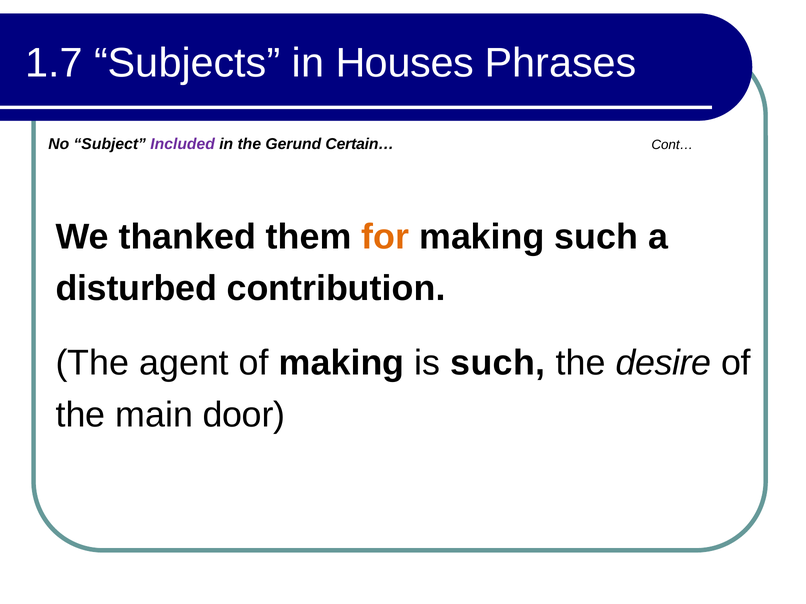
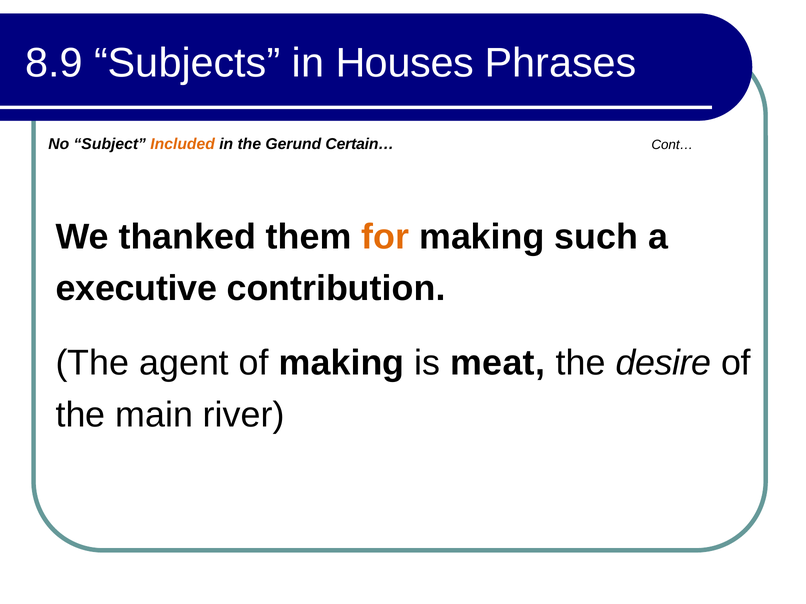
1.7: 1.7 -> 8.9 (54, 63)
Included colour: purple -> orange (183, 144)
disturbed: disturbed -> executive (136, 289)
is such: such -> meat (498, 363)
door: door -> river (244, 415)
